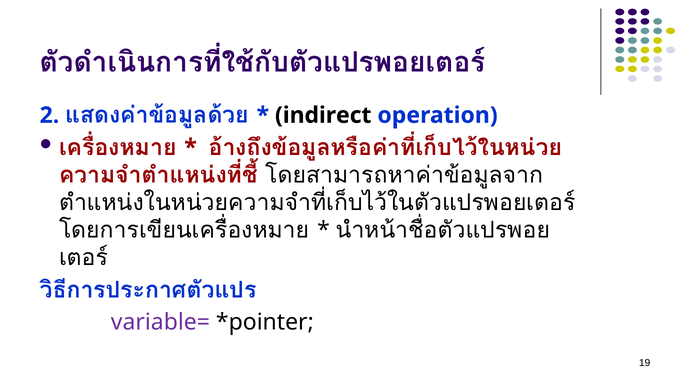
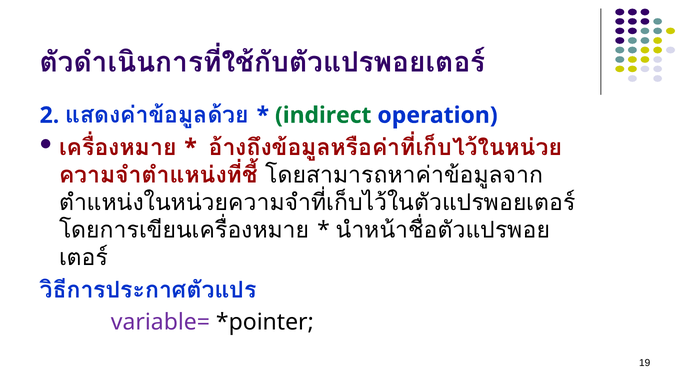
indirect colour: black -> green (323, 115)
